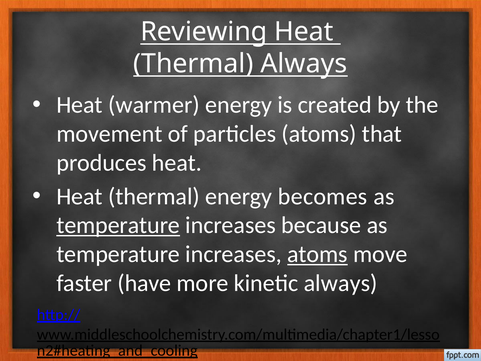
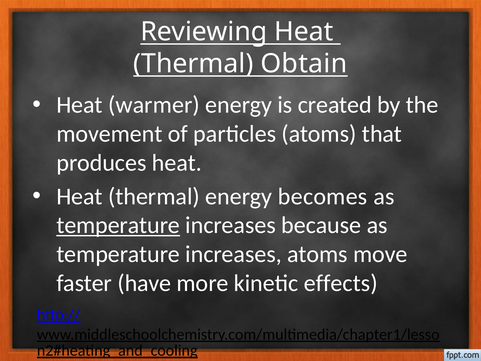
Thermal Always: Always -> Obtain (304, 64)
atoms underline: present -> none (317, 254)
kinetic always: always -> effects (341, 283)
